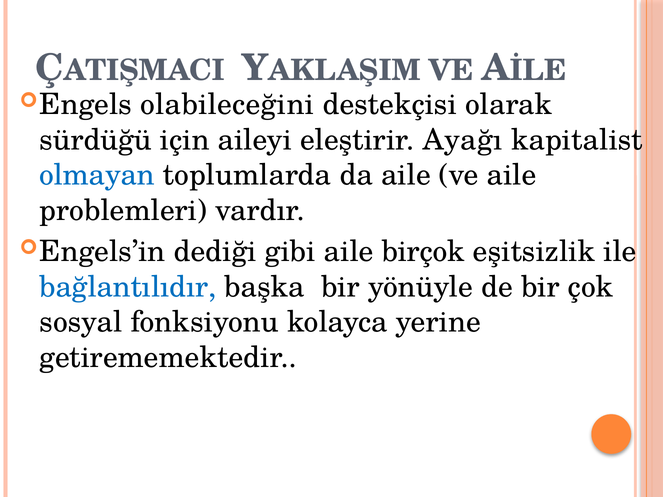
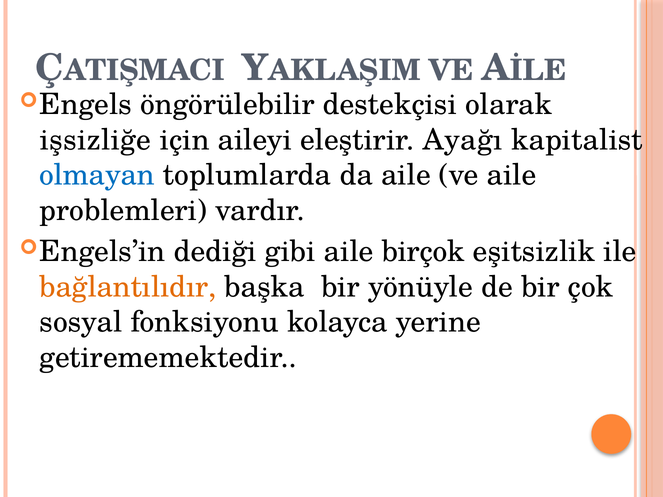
olabileceğini: olabileceğini -> öngörülebilir (227, 105)
sürdüğü: sürdüğü -> işsizliğe (95, 140)
bağlantılıdır colour: blue -> orange (128, 287)
